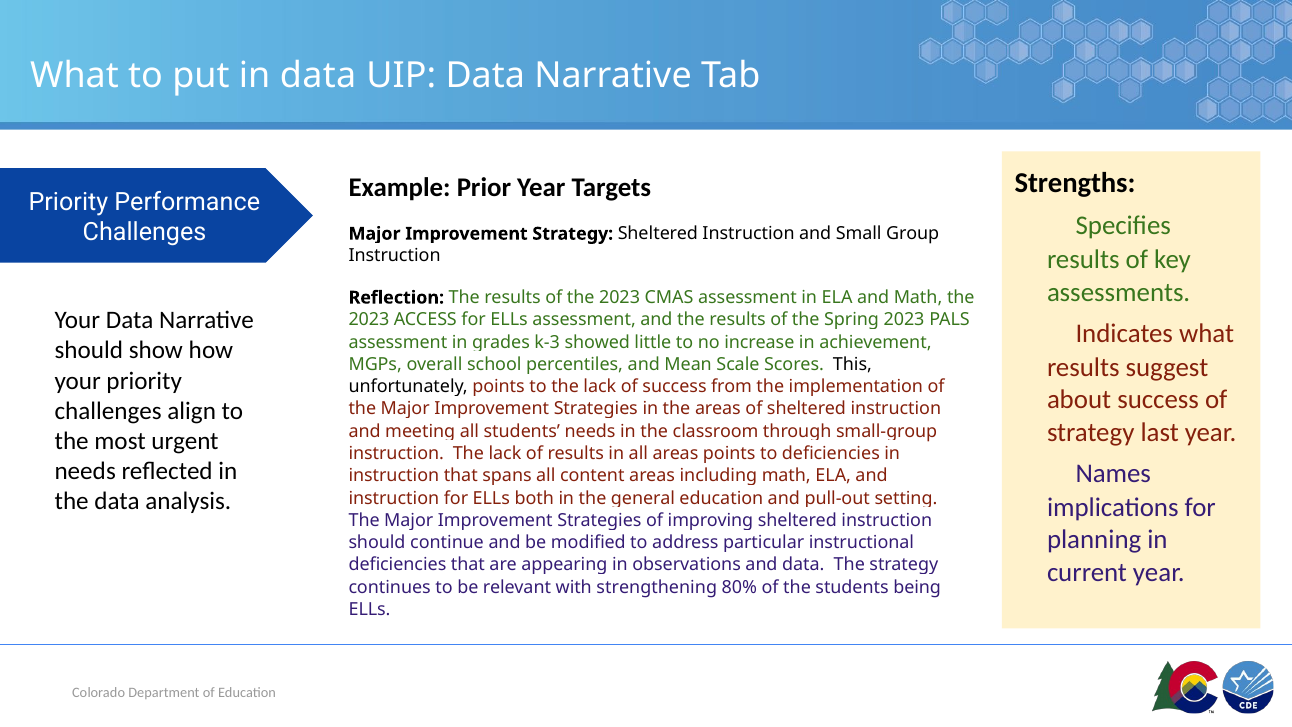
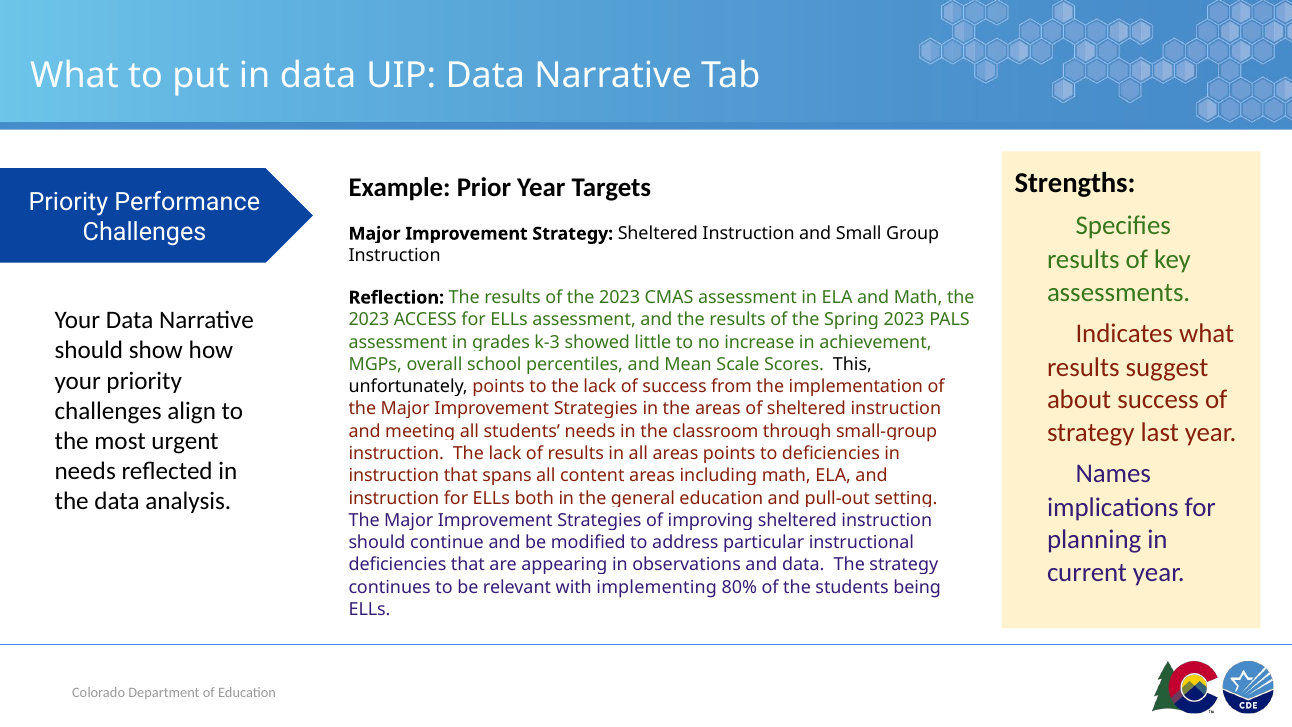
strengthening: strengthening -> implementing (657, 587)
